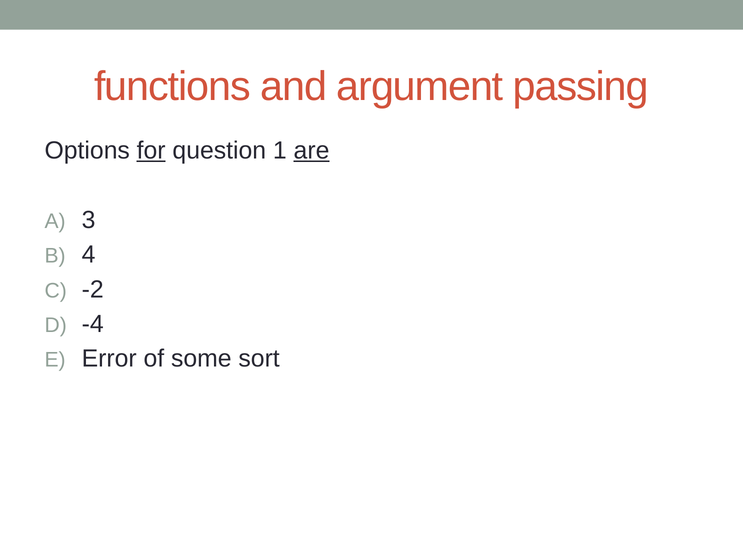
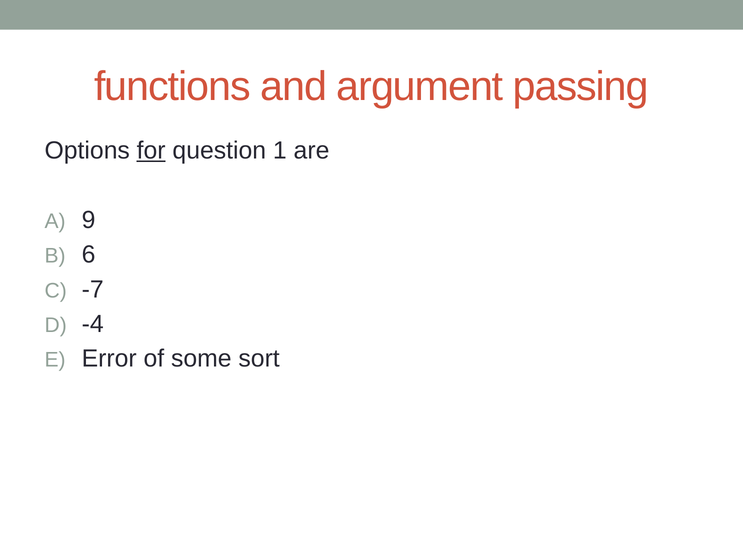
are underline: present -> none (312, 150)
3: 3 -> 9 (89, 220)
4: 4 -> 6 (89, 254)
-2: -2 -> -7 (93, 289)
